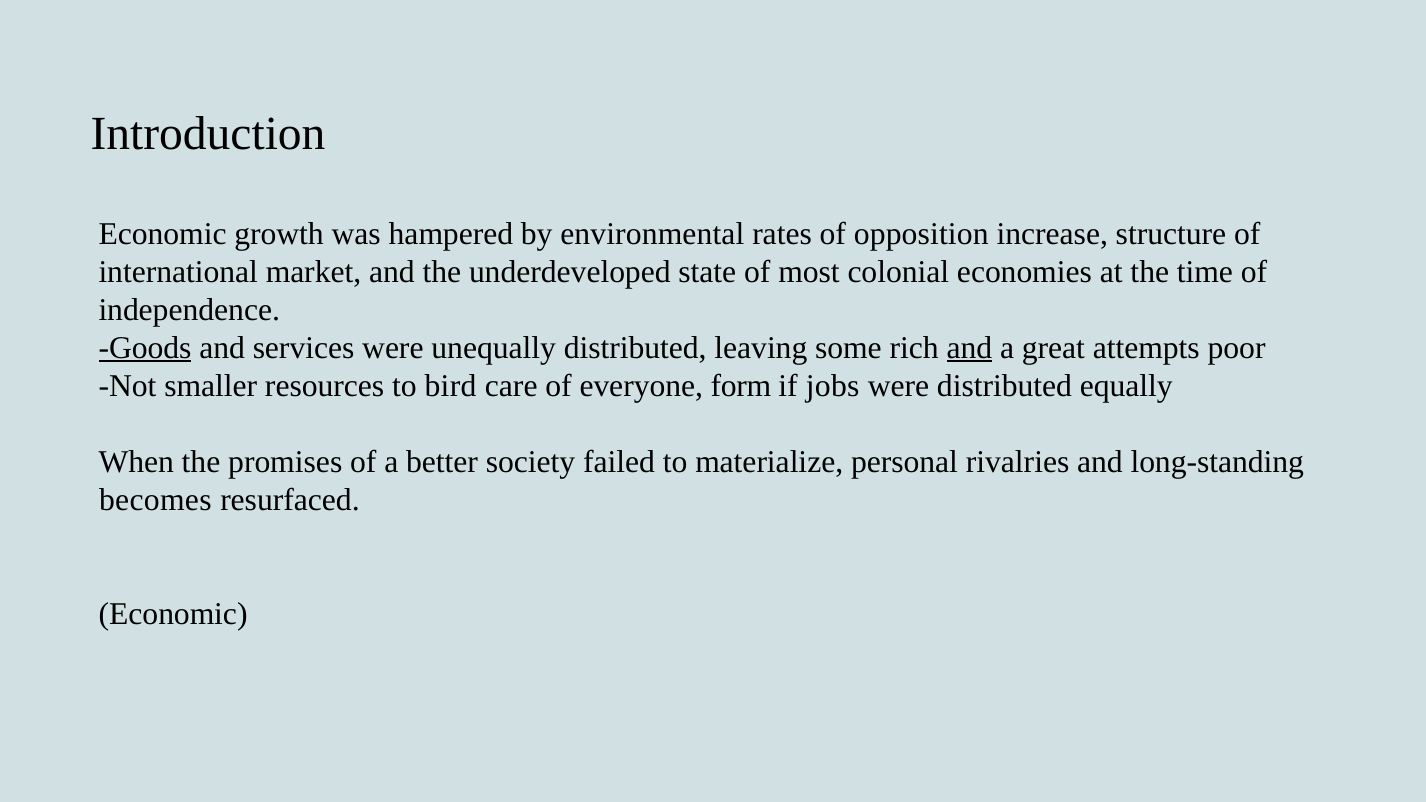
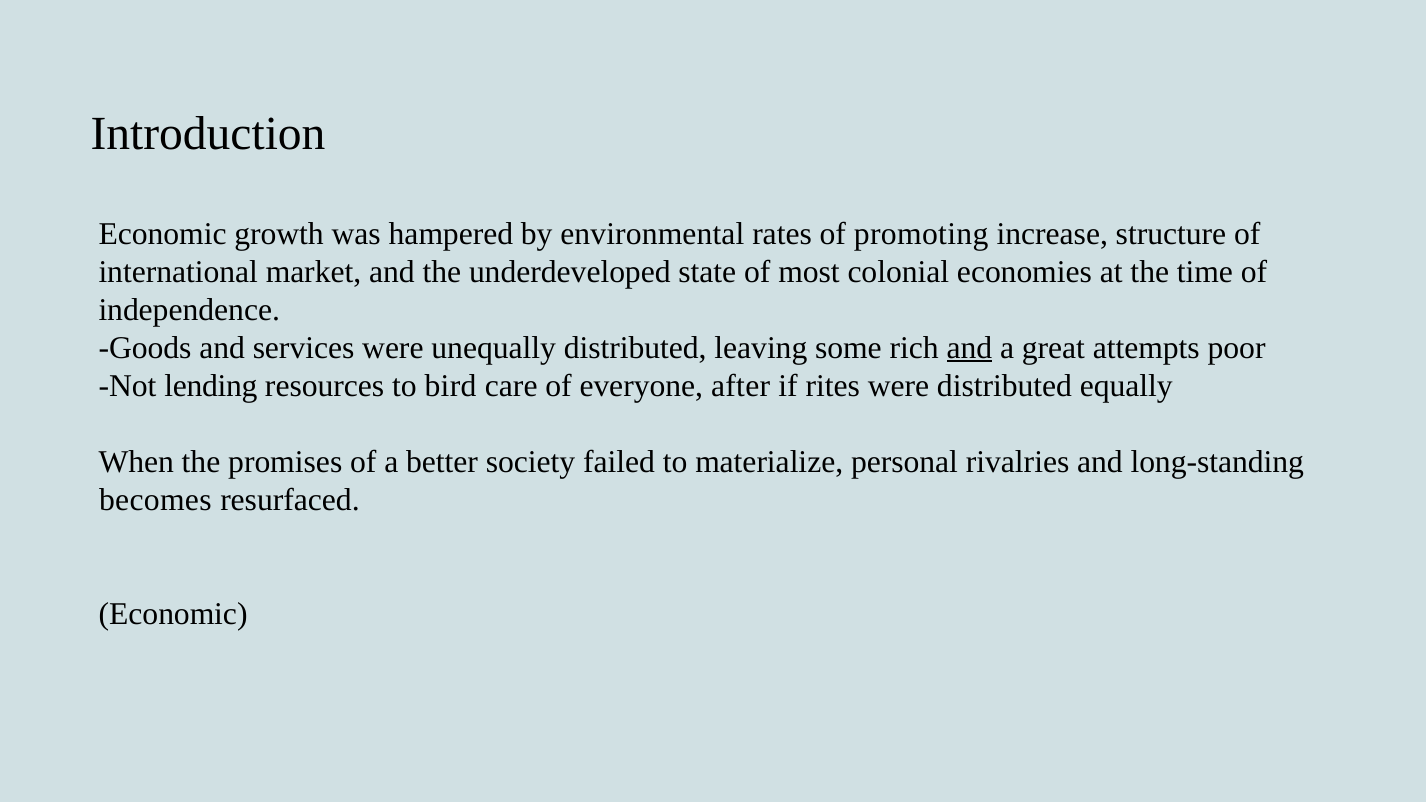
opposition: opposition -> promoting (921, 234)
Goods underline: present -> none (145, 348)
smaller: smaller -> lending (211, 386)
form: form -> after (741, 386)
jobs: jobs -> rites (833, 386)
